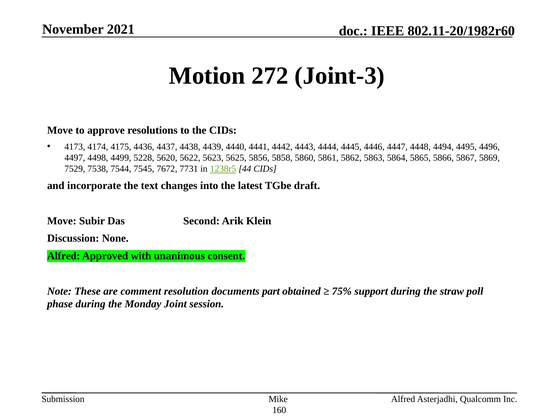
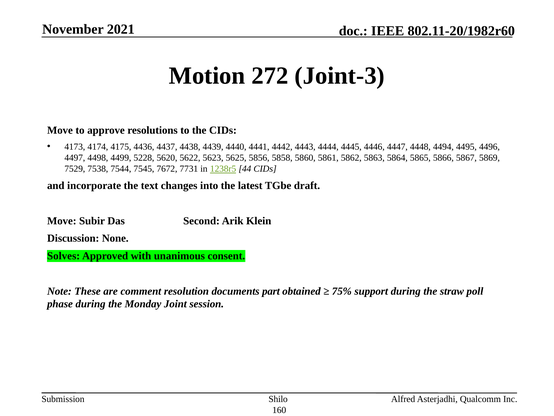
Alfred: Alfred -> Solves (64, 256)
Mike: Mike -> Shilo (278, 398)
